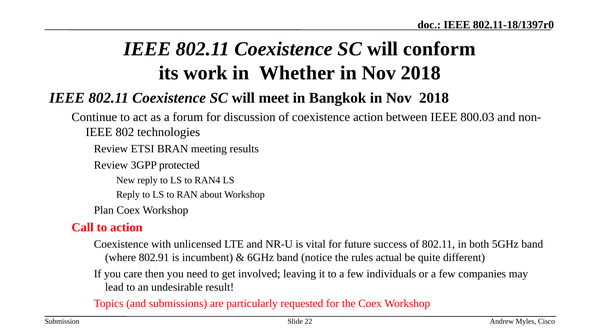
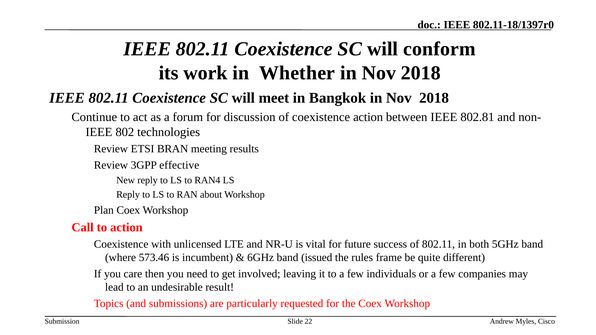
800.03: 800.03 -> 802.81 (477, 117)
protected: protected -> effective (179, 165)
802.91: 802.91 -> 573.46 (154, 258)
notice: notice -> issued (317, 258)
actual: actual -> frame (389, 258)
